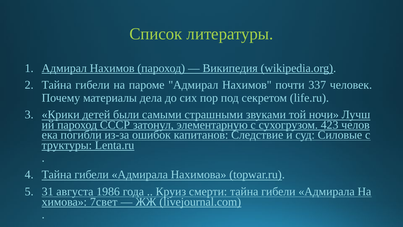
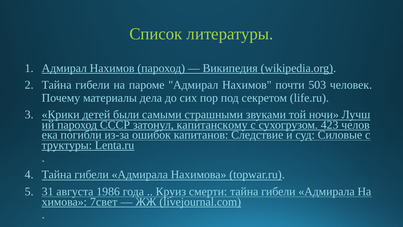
337: 337 -> 503 (317, 85)
элементарную: элементарную -> капитанскому (212, 125)
